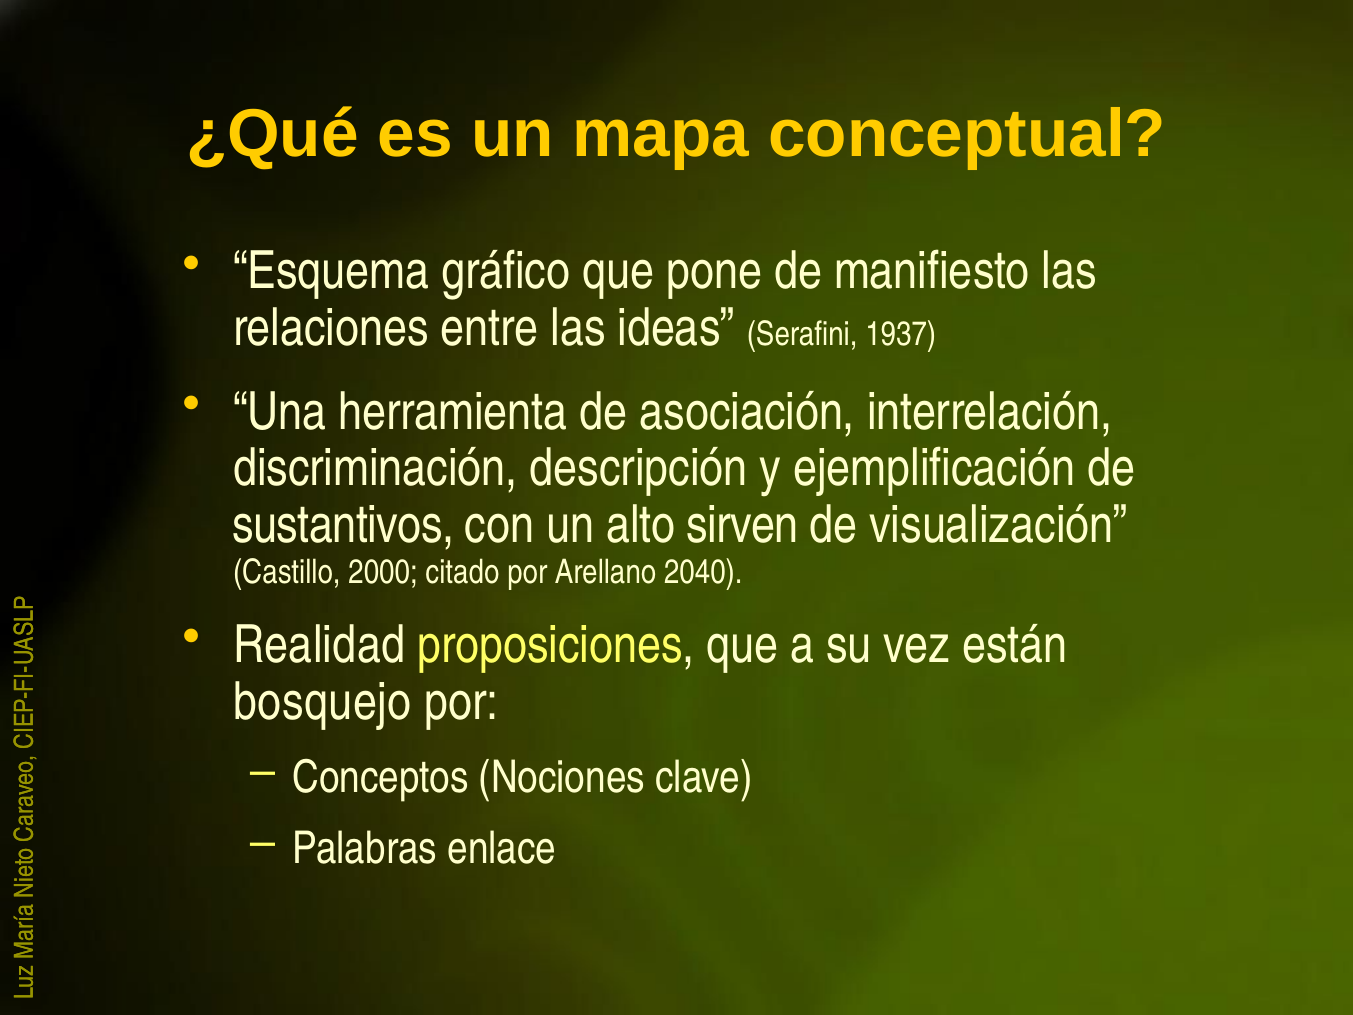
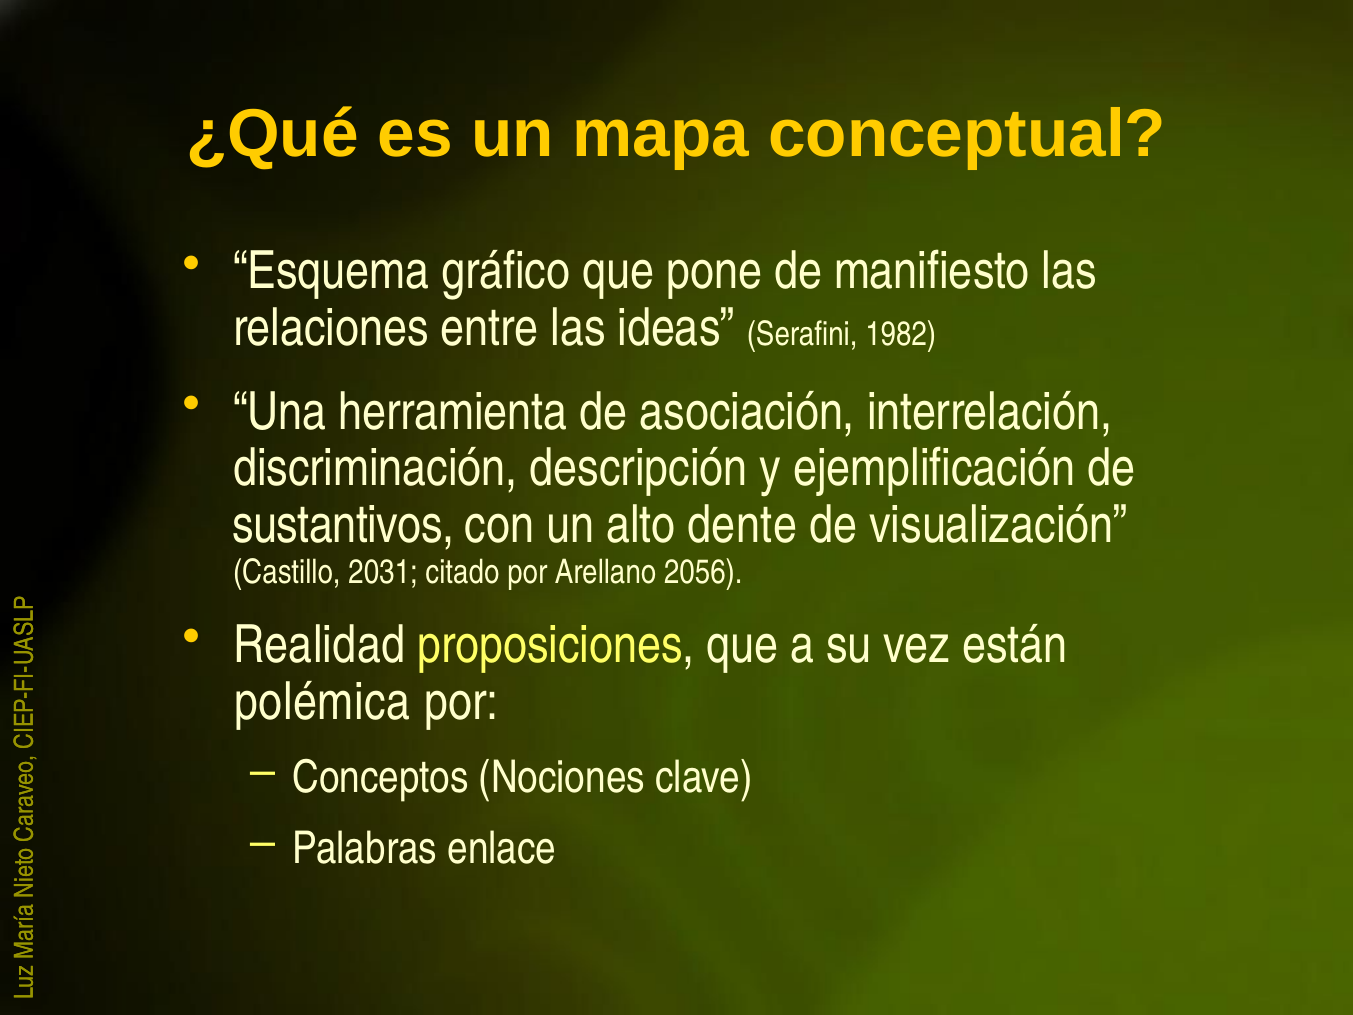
1937: 1937 -> 1982 (901, 335)
sirven: sirven -> dente (742, 525)
2000: 2000 -> 2031 (383, 572)
2040: 2040 -> 2056 (703, 572)
bosquejo: bosquejo -> polémica (322, 702)
